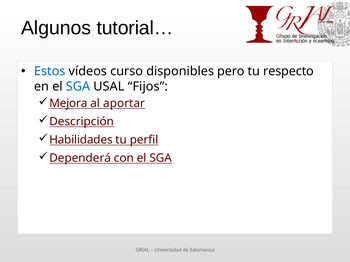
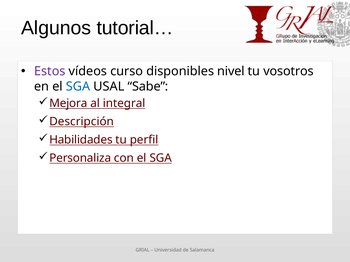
Estos colour: blue -> purple (50, 71)
pero: pero -> nivel (231, 71)
respecto: respecto -> vosotros (289, 71)
Fijos: Fijos -> Sabe (148, 87)
aportar: aportar -> integral (124, 103)
Dependerá: Dependerá -> Personaliza (80, 158)
